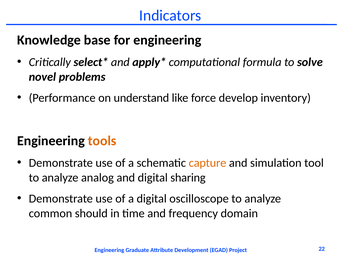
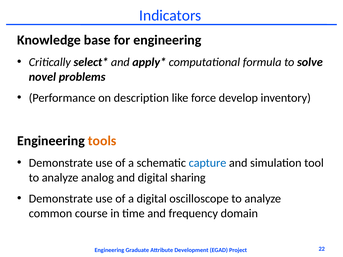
understand: understand -> description (141, 98)
capture colour: orange -> blue (207, 163)
should: should -> course (91, 214)
